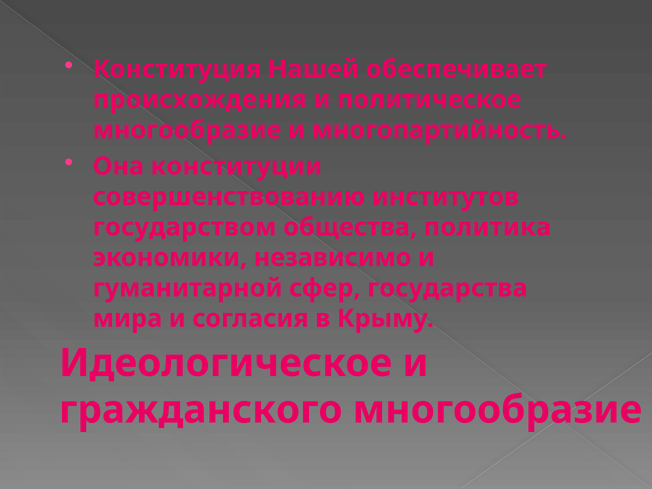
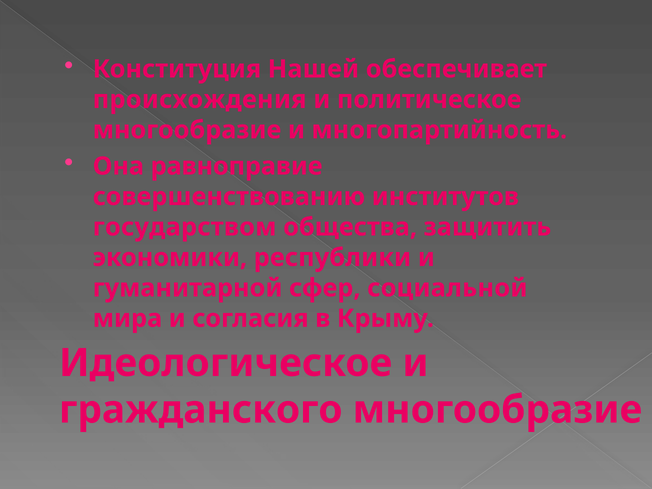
конституции: конституции -> равноправие (237, 166)
политика: политика -> защитить (487, 227)
независимо: независимо -> республики (332, 258)
государства: государства -> социальной (447, 288)
